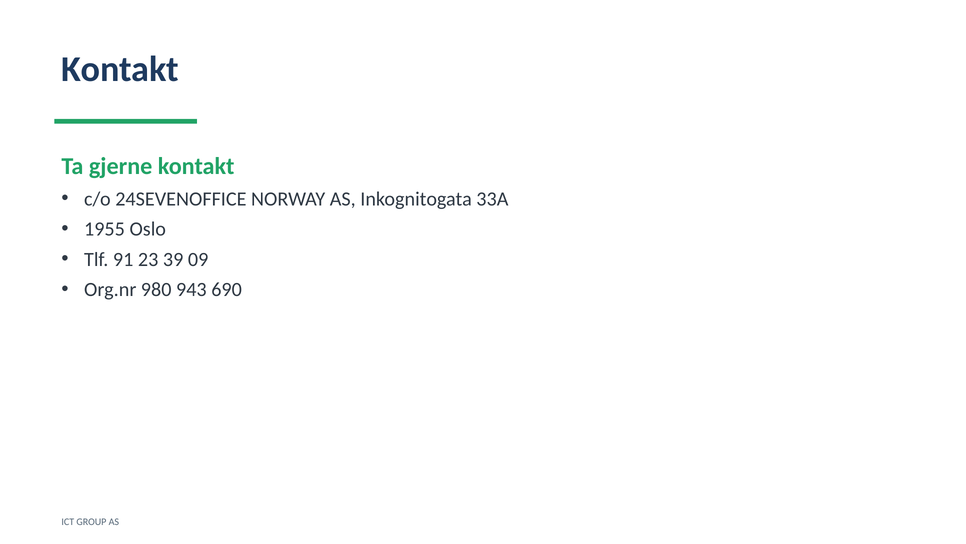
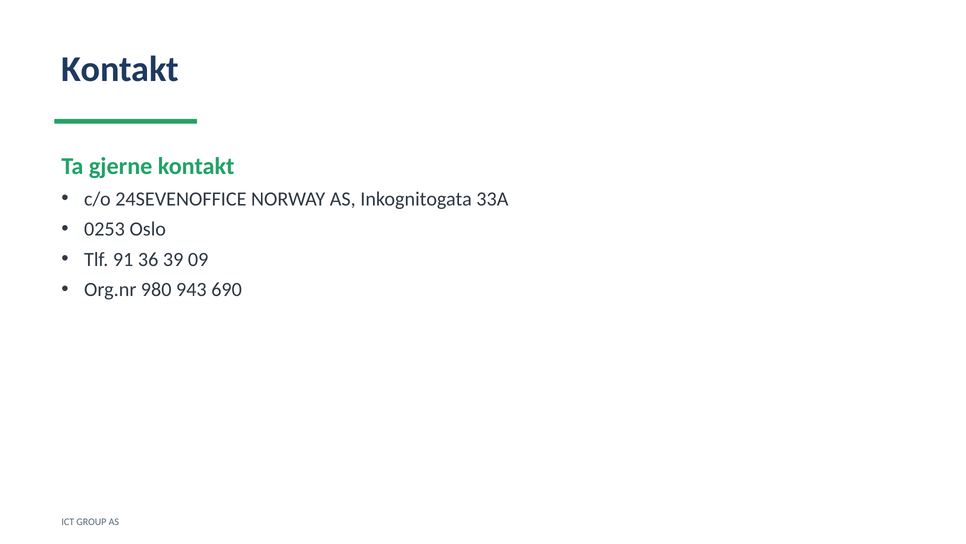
1955: 1955 -> 0253 (104, 229)
23: 23 -> 36 (148, 259)
